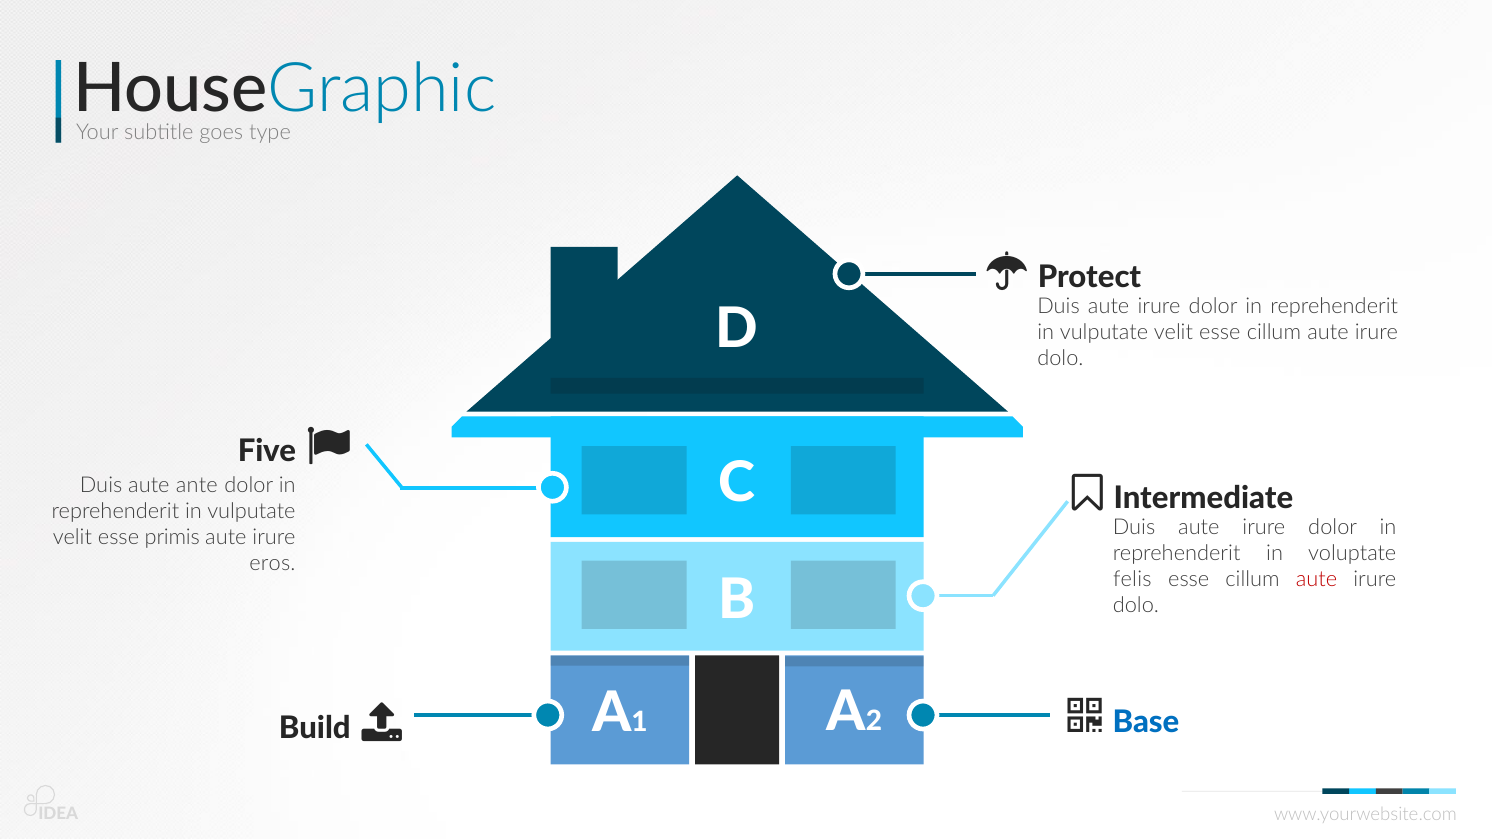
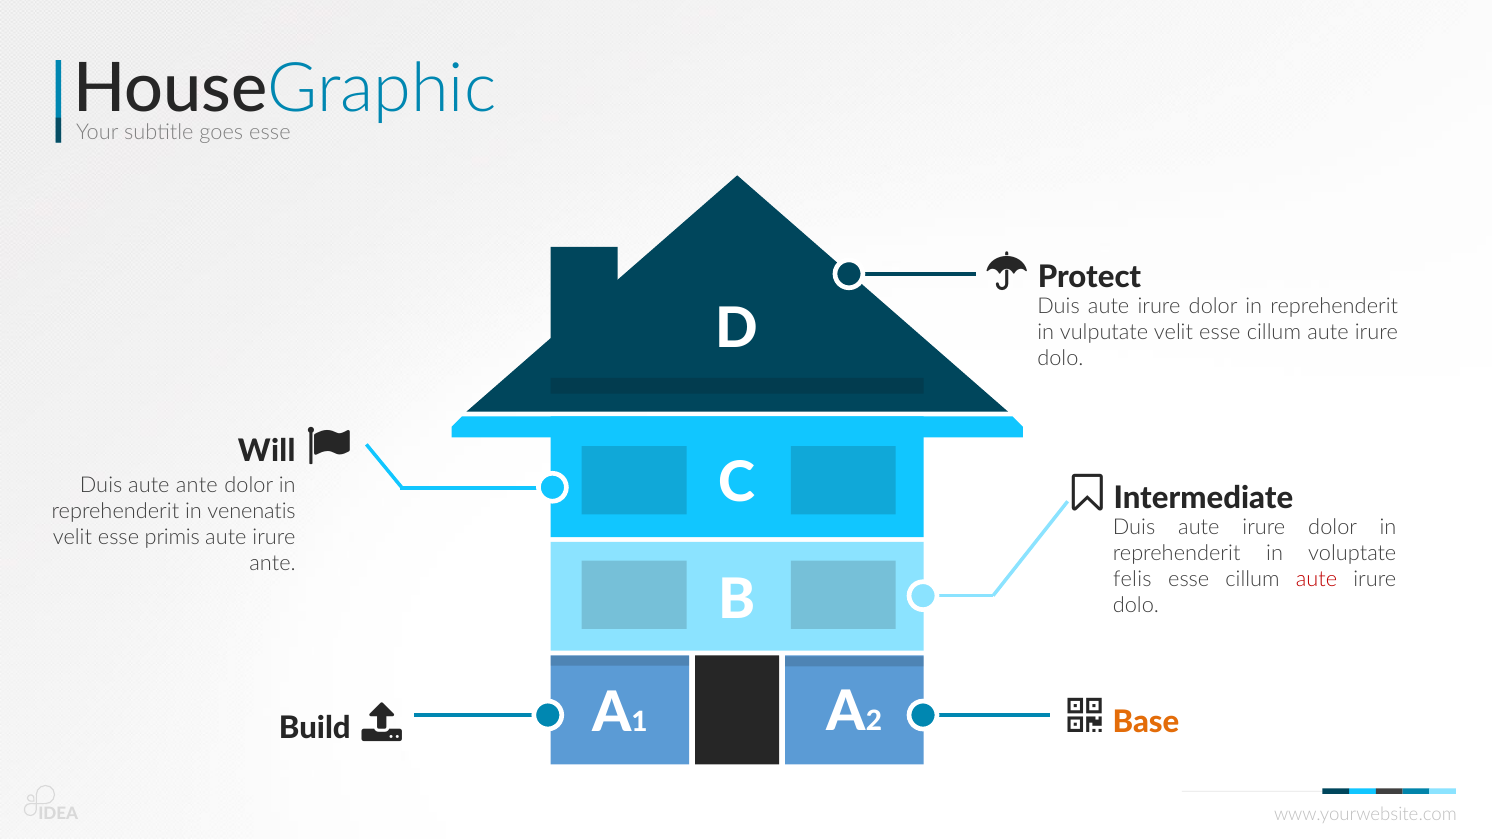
goes type: type -> esse (270, 133)
Five: Five -> Will (267, 452)
vulputate: vulputate -> venenatis (252, 511)
eros: eros -> ante (273, 564)
Base colour: blue -> orange (1146, 722)
